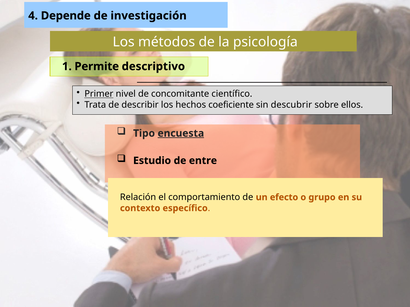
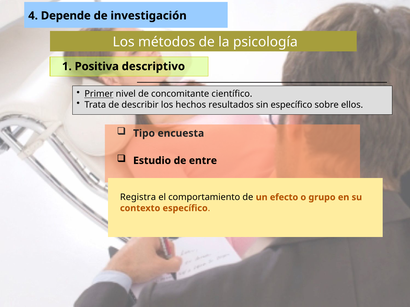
Permite: Permite -> Positiva (97, 67)
coeficiente: coeficiente -> resultados (231, 105)
sin descubrir: descubrir -> específico (291, 105)
encuesta underline: present -> none (181, 134)
Relación: Relación -> Registra (138, 198)
